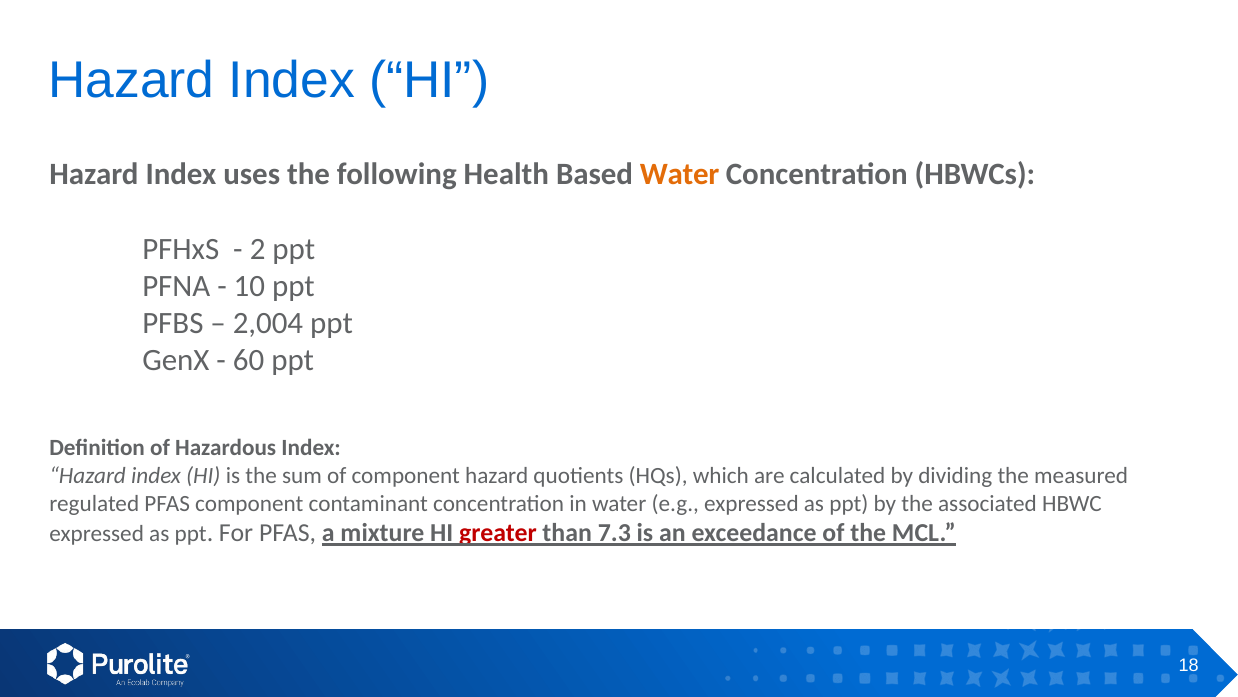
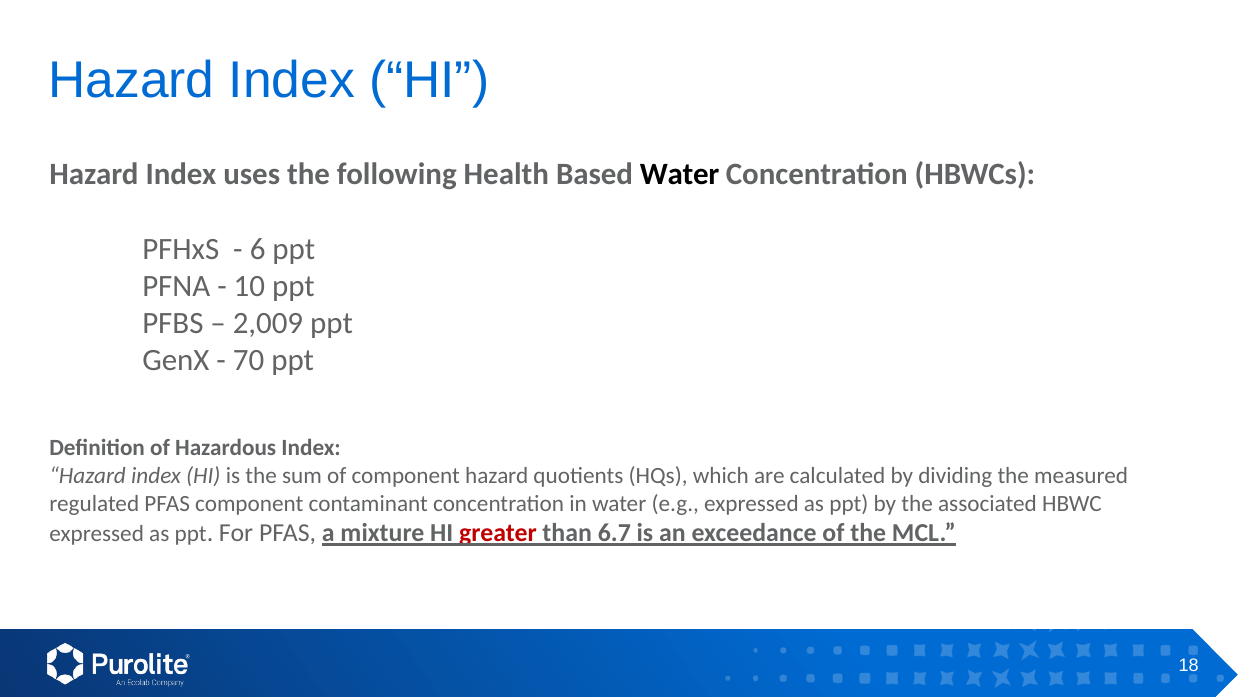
Water colour: orange -> black (680, 174)
2: 2 -> 6 (258, 249)
2,004: 2,004 -> 2,009 (268, 323)
60: 60 -> 70 (249, 360)
7.3: 7.3 -> 6.7 (614, 533)
